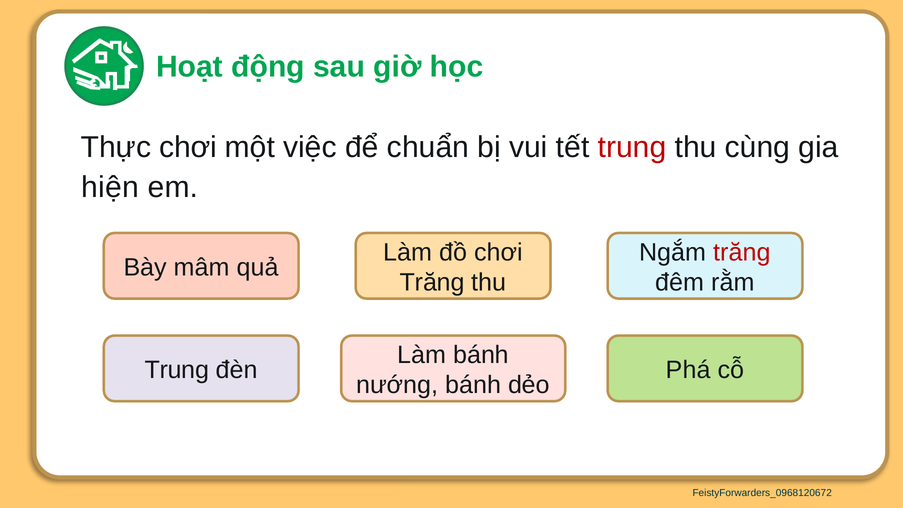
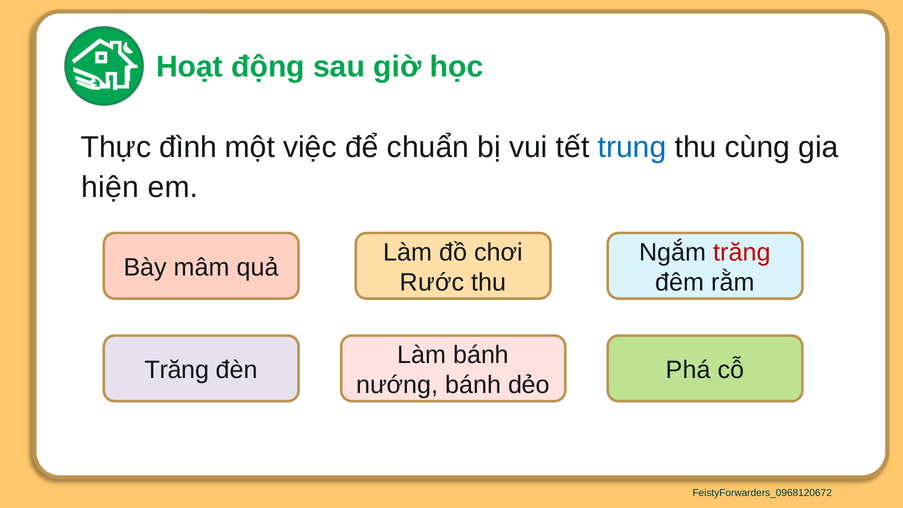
Thực chơi: chơi -> đình (188, 147)
trung colour: red -> blue (632, 147)
Trăng: Trăng -> Rước (432, 283)
Trung: Trung -> Trăng (177, 370)
